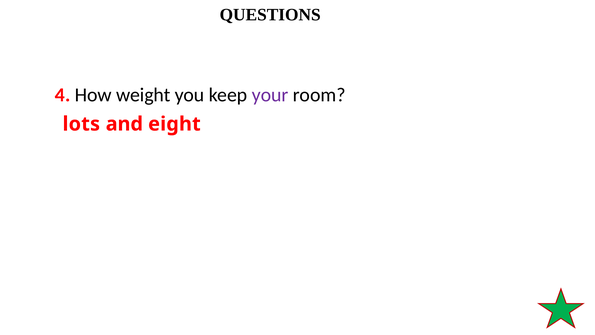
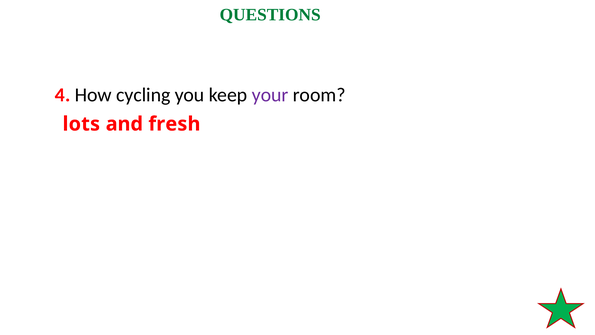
QUESTIONS colour: black -> green (270, 15)
weight: weight -> cycling (143, 95)
eight: eight -> fresh (174, 124)
